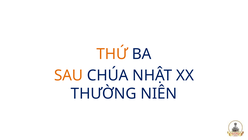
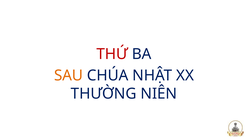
THỨ colour: orange -> red (112, 54)
